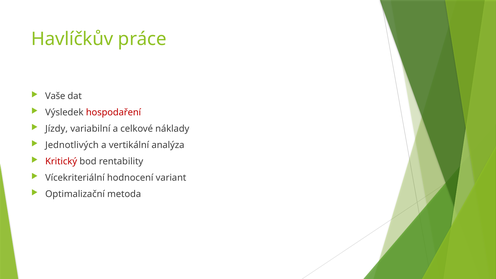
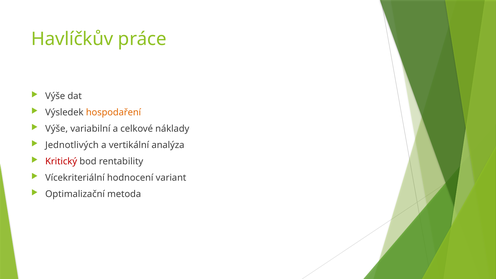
Vaše: Vaše -> Výše (55, 96)
hospodaření colour: red -> orange (113, 112)
Jízdy: Jízdy -> Výše (57, 129)
